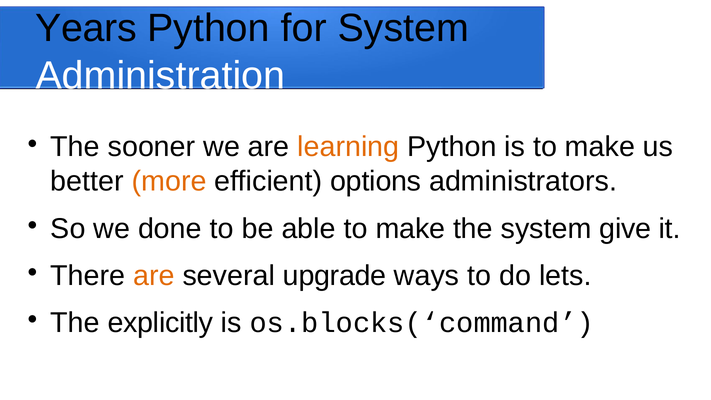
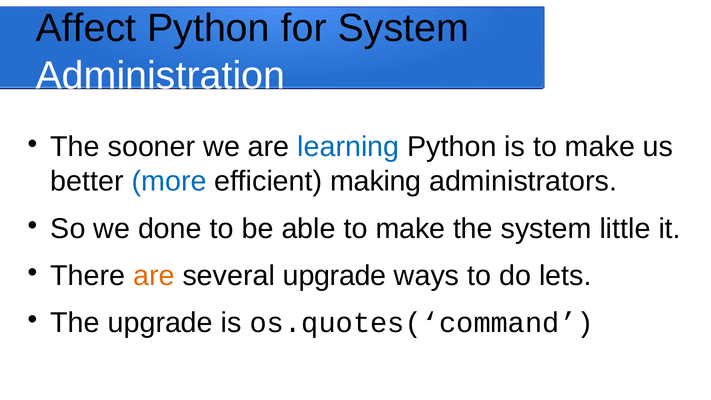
Years: Years -> Affect (86, 28)
learning colour: orange -> blue (348, 147)
more colour: orange -> blue (169, 181)
options: options -> making (376, 181)
give: give -> little (625, 229)
The explicitly: explicitly -> upgrade (160, 323)
os.blocks(‘command: os.blocks(‘command -> os.quotes(‘command (422, 323)
